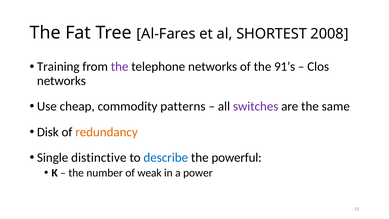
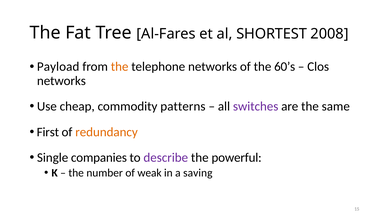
Training: Training -> Payload (58, 67)
the colour: purple -> orange (120, 67)
91’s: 91’s -> 60’s (285, 67)
Disk: Disk -> First (48, 132)
distinctive: distinctive -> companies (99, 157)
describe colour: blue -> purple (166, 157)
power: power -> saving (198, 173)
